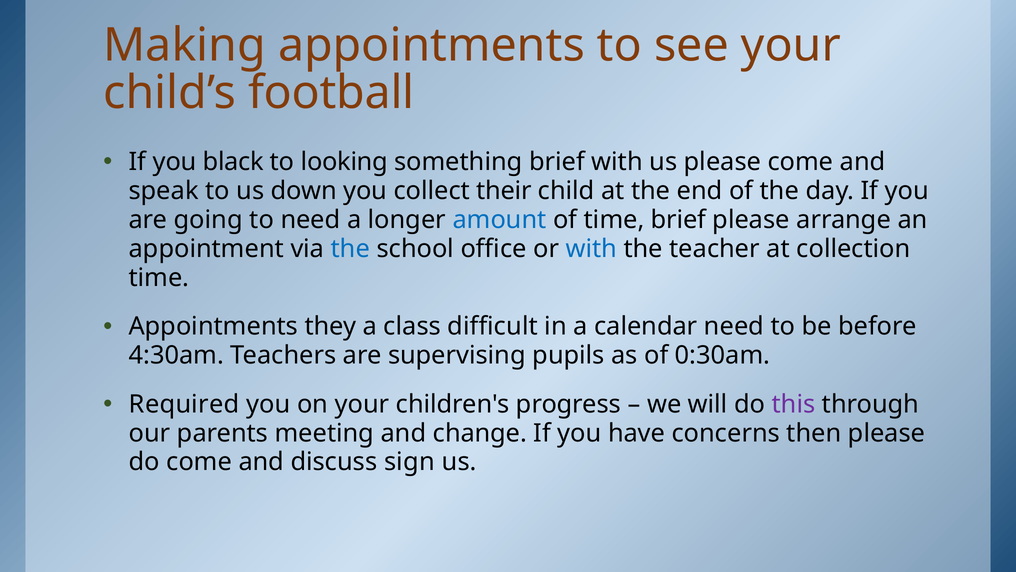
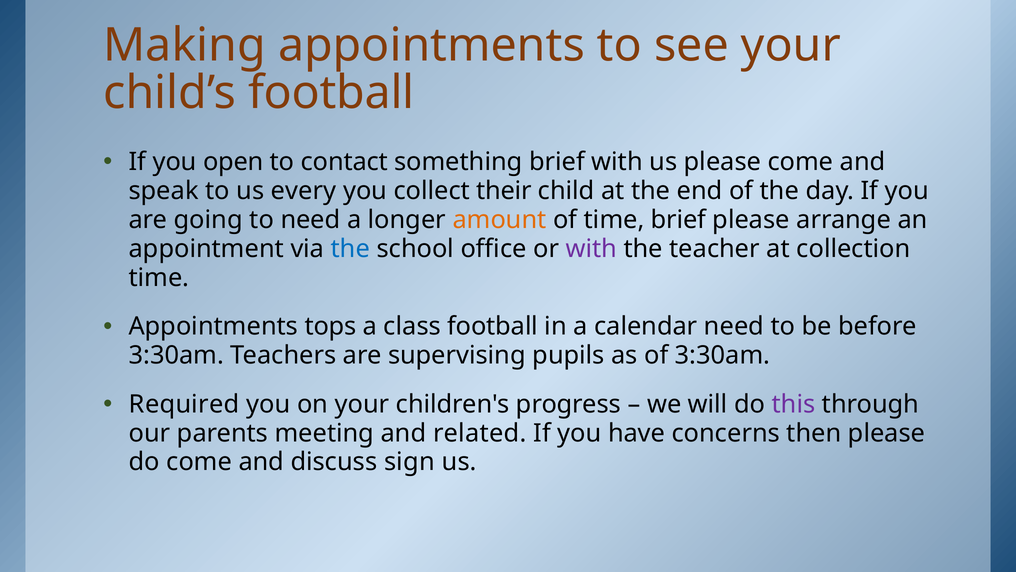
black: black -> open (233, 162)
looking: looking -> contact (344, 162)
down: down -> every (304, 191)
amount colour: blue -> orange (500, 220)
with colour: blue -> purple (591, 249)
they: they -> tops (330, 326)
class difficult: difficult -> football (493, 326)
4:30am: 4:30am -> 3:30am (176, 355)
of 0:30am: 0:30am -> 3:30am (723, 355)
change: change -> related (480, 433)
